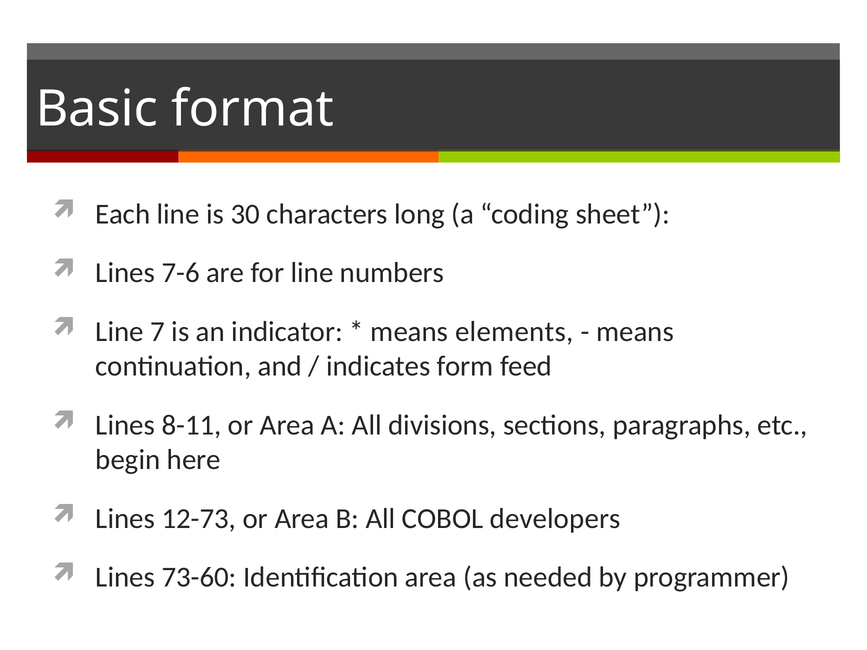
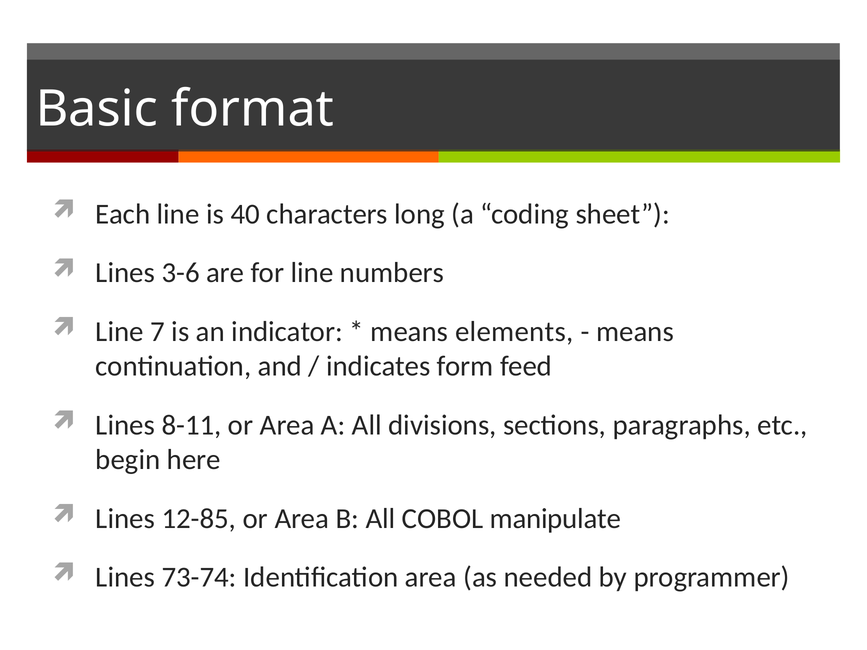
30: 30 -> 40 (245, 214)
7-6: 7-6 -> 3-6 (181, 273)
12-73: 12-73 -> 12-85 (199, 519)
developers: developers -> manipulate (555, 519)
73-60: 73-60 -> 73-74 (199, 577)
